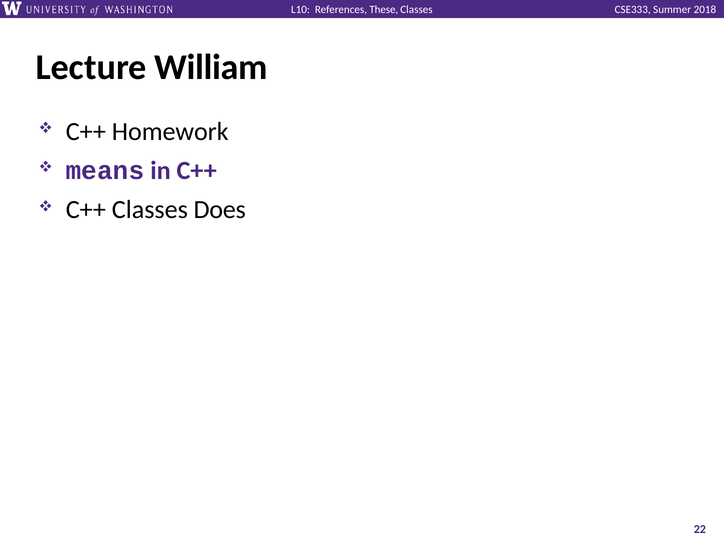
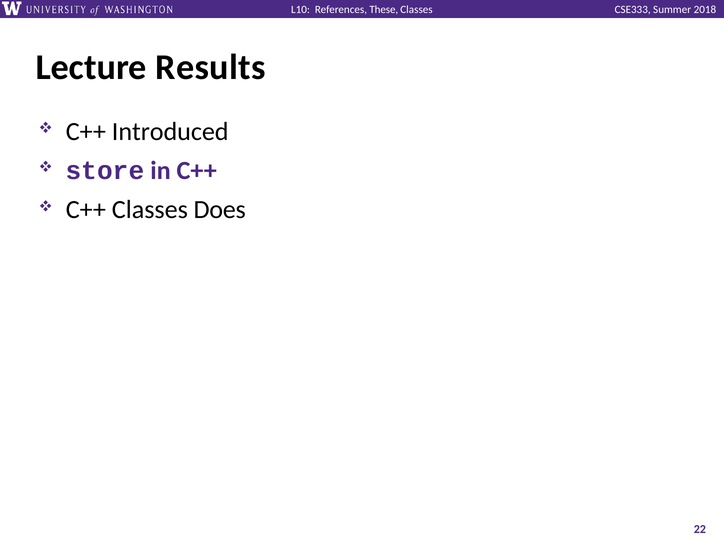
William: William -> Results (211, 67)
Homework: Homework -> Introduced (170, 131)
means: means -> store (105, 171)
